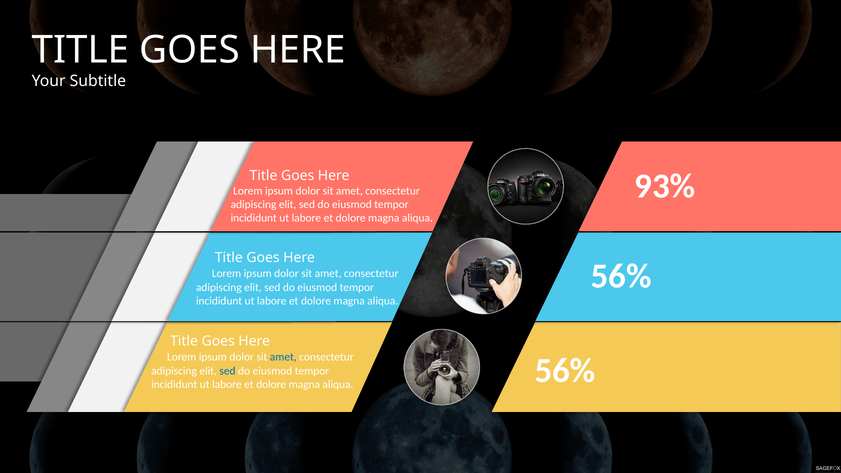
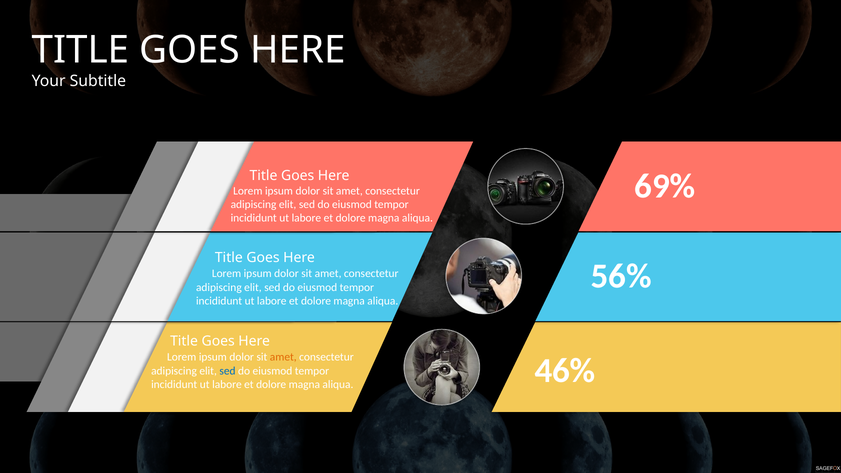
93%: 93% -> 69% (665, 186)
amet colour: blue -> orange (283, 357)
56%: 56% -> 46% (565, 371)
